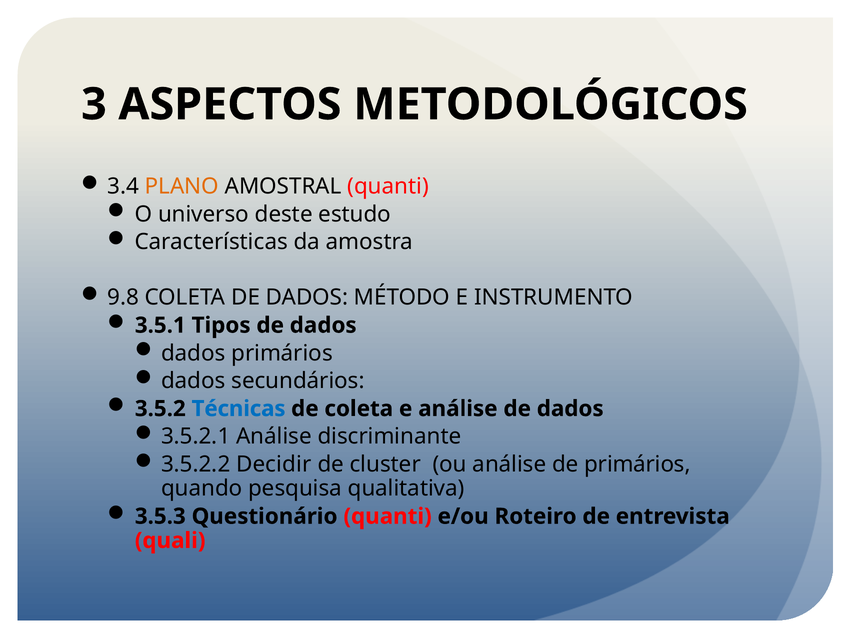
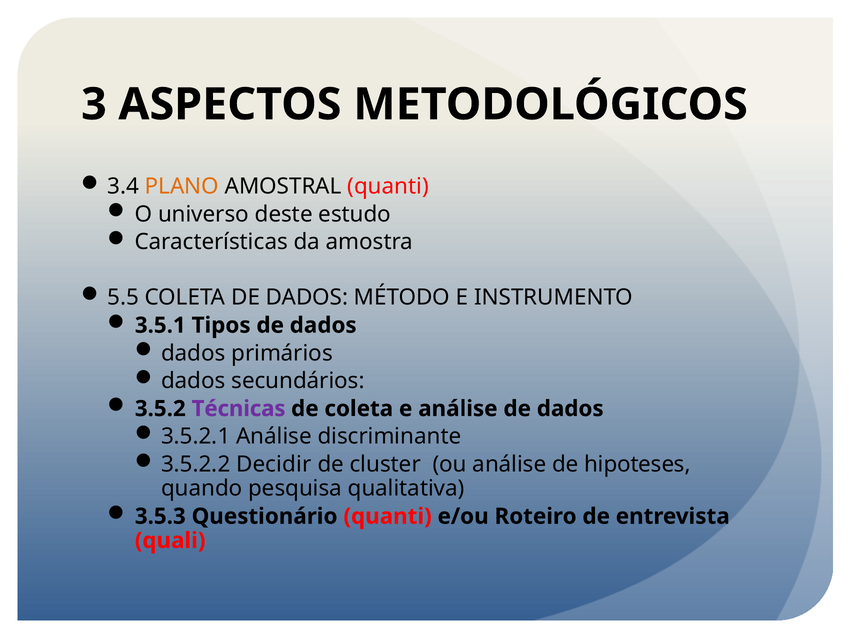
9.8: 9.8 -> 5.5 (123, 298)
Técnicas colour: blue -> purple (239, 409)
de primários: primários -> hipoteses (637, 464)
